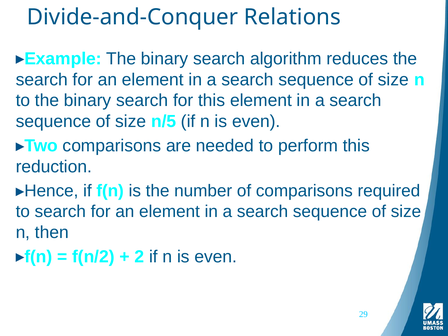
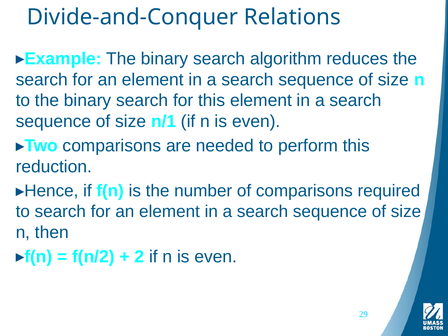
n/5: n/5 -> n/1 (164, 121)
